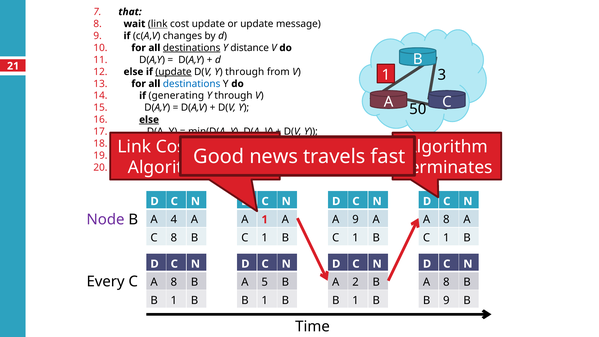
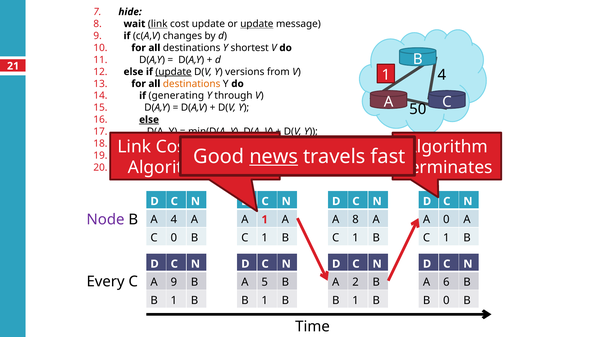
that: that -> hide (130, 12)
update underline: none -> present (257, 24)
destinations underline: present -> none (192, 48)
distance: distance -> shortest (250, 48)
D(V Y through: through -> versions (245, 72)
3: 3 -> 4 (442, 75)
destinations colour: blue -> orange (192, 84)
news underline: none -> present (274, 157)
A 9: 9 -> 8 (356, 220)
8: 8 -> 0 (446, 220)
C 8: 8 -> 0 (174, 238)
8: 8 -> 9 (174, 282)
8: 8 -> 6 (446, 282)
B 9: 9 -> 0 (446, 300)
